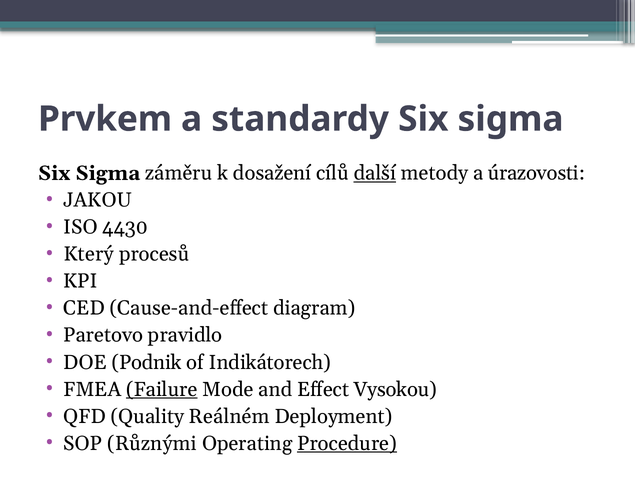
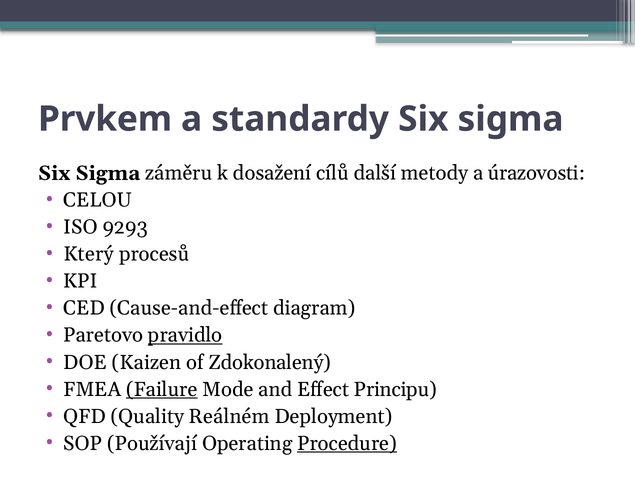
další underline: present -> none (375, 173)
JAKOU: JAKOU -> CELOU (98, 200)
4430: 4430 -> 9293 (125, 227)
pravidlo underline: none -> present (185, 335)
Podnik: Podnik -> Kaizen (147, 362)
Indikátorech: Indikátorech -> Zdokonalený (270, 362)
Vysokou: Vysokou -> Principu (395, 389)
Různými: Různými -> Používají (152, 443)
